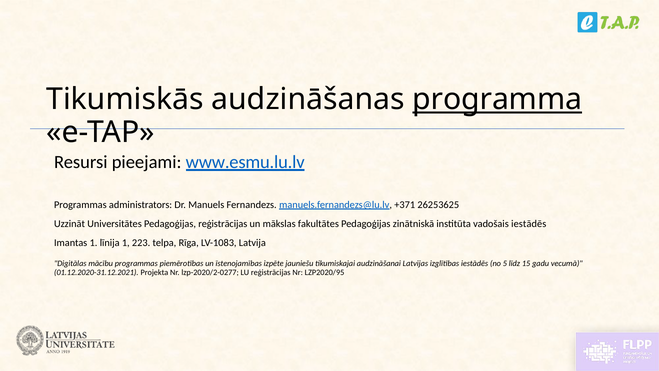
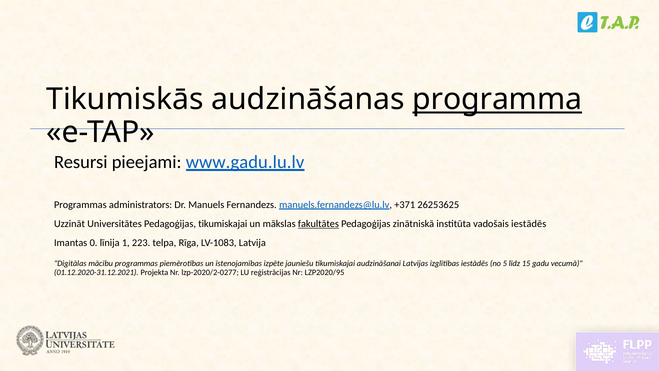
www.esmu.lu.lv: www.esmu.lu.lv -> www.gadu.lu.lv (245, 162)
Pedagoģijas reģistrācijas: reģistrācijas -> tikumiskajai (223, 224)
fakultātes underline: none -> present (318, 224)
Imantas 1: 1 -> 0 (94, 243)
